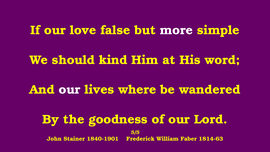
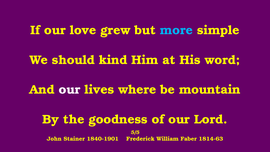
false: false -> grew (115, 30)
more colour: white -> light blue (176, 30)
wandered: wandered -> mountain (210, 90)
